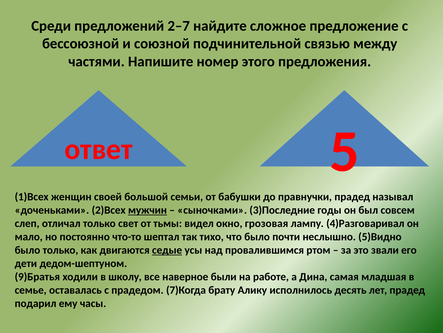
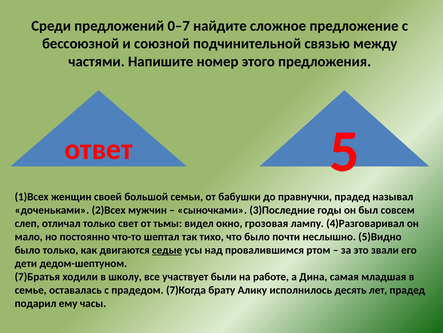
2–7: 2–7 -> 0–7 (179, 26)
мужчин underline: present -> none (147, 210)
9)Братья: 9)Братья -> 7)Братья (37, 276)
наверное: наверное -> участвует (185, 276)
